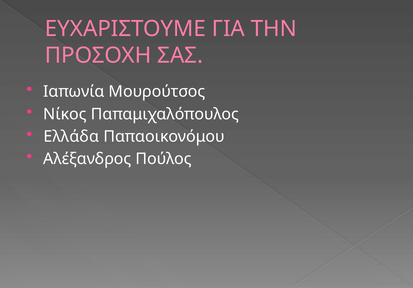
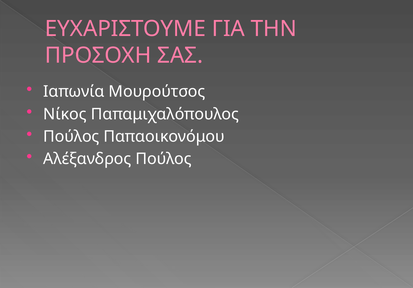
Ελλάδα: Ελλάδα -> Πούλος (71, 137)
